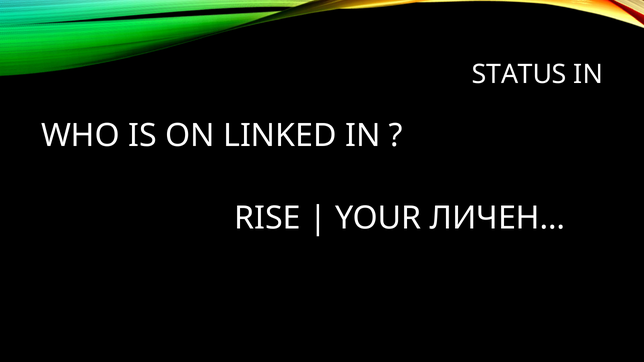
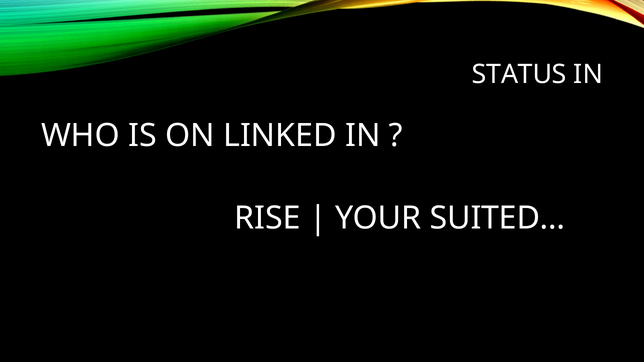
ЛИЧЕН…: ЛИЧЕН… -> SUITED… (498, 219)
